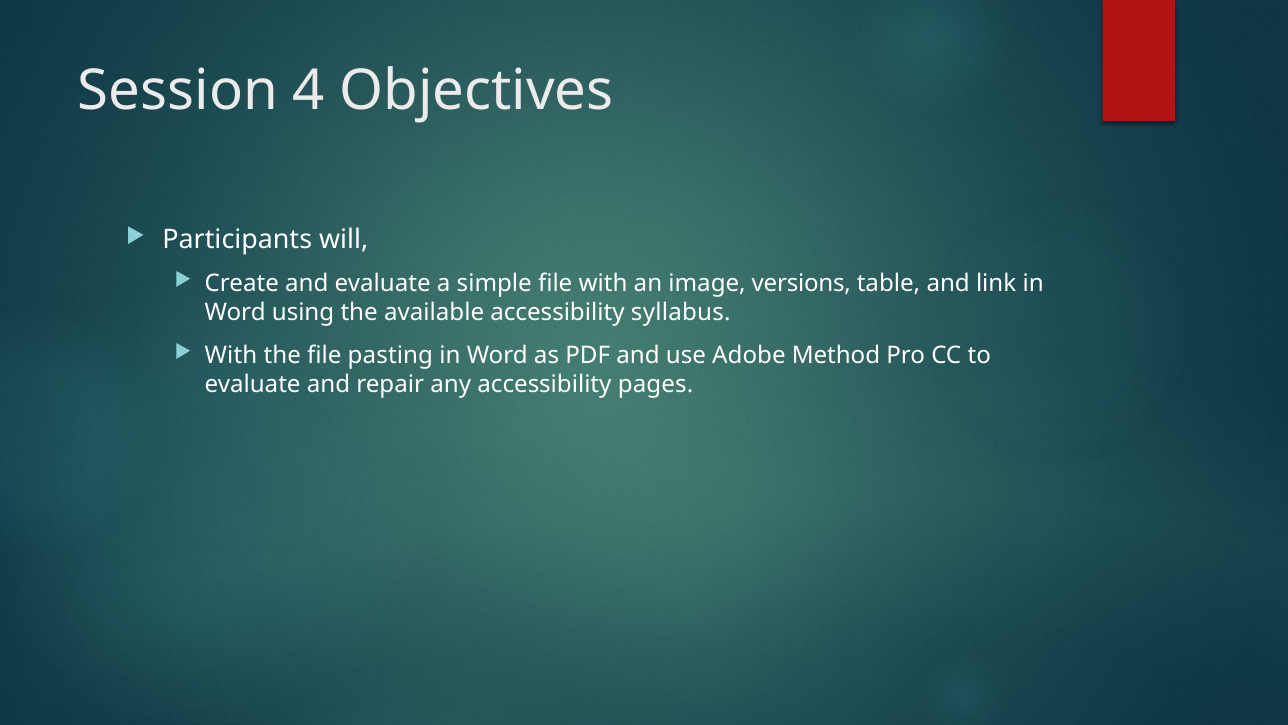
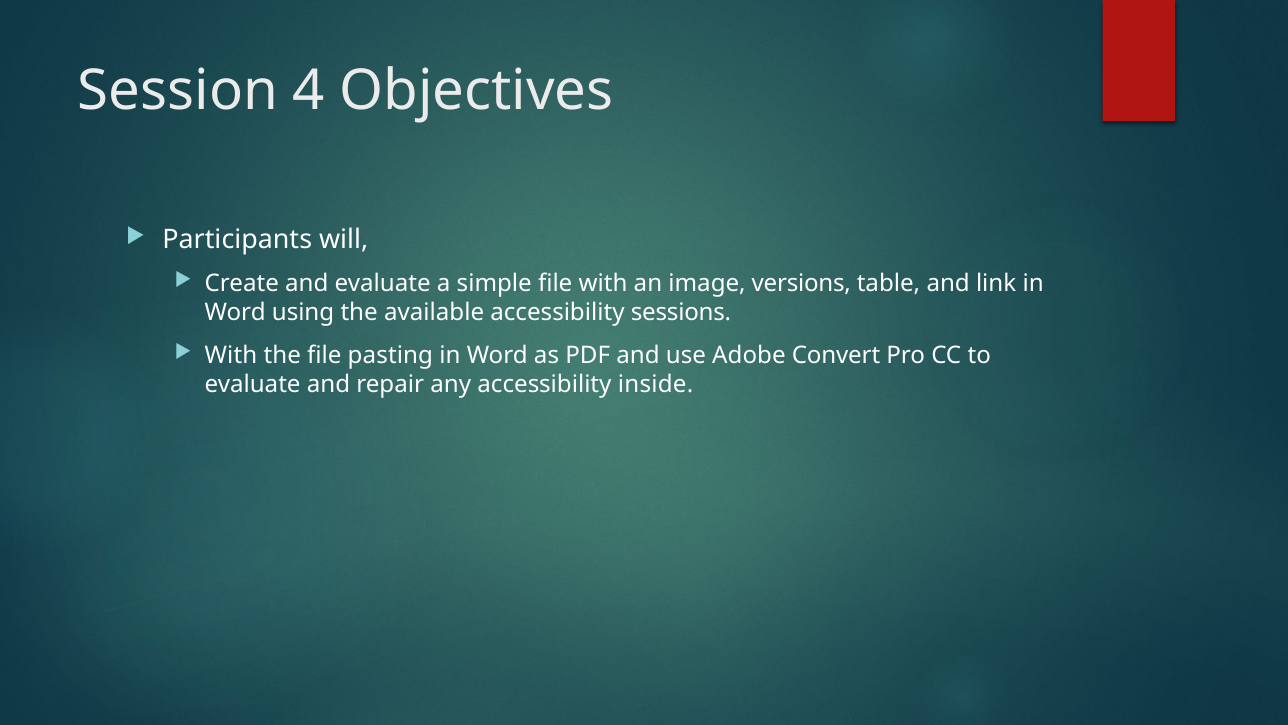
syllabus: syllabus -> sessions (681, 313)
Method: Method -> Convert (836, 355)
pages: pages -> inside (656, 384)
